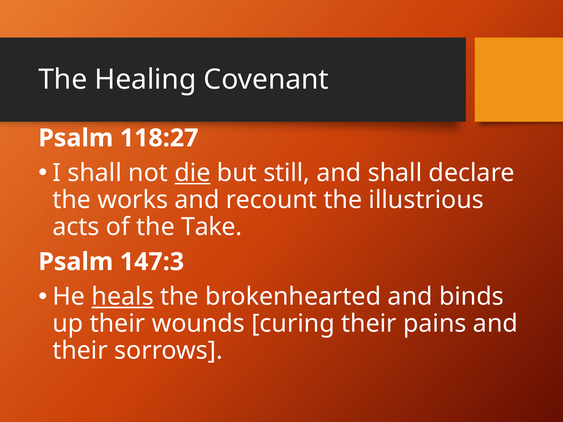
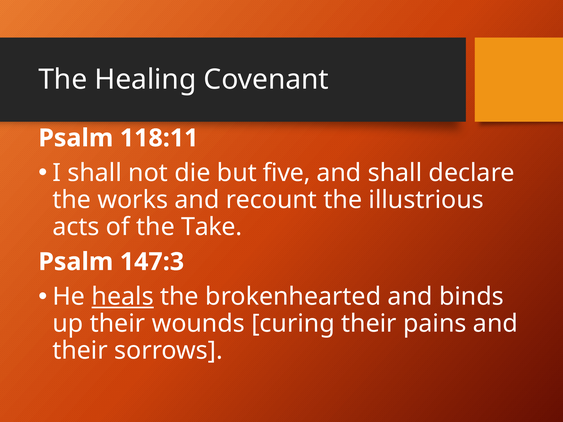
118:27: 118:27 -> 118:11 (159, 138)
die underline: present -> none (192, 173)
still: still -> five (287, 173)
